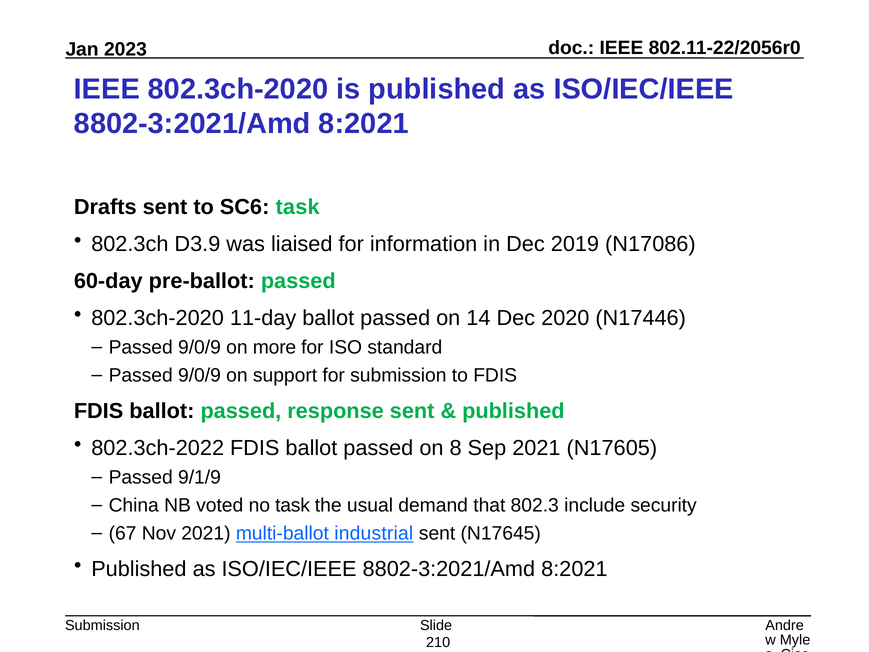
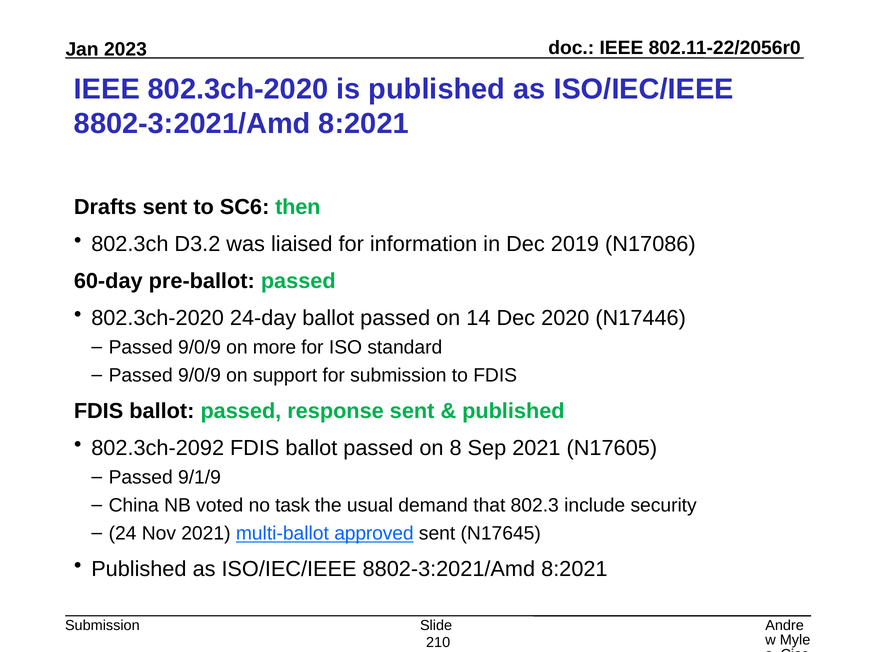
SC6 task: task -> then (298, 207)
D3.9: D3.9 -> D3.2 (197, 244)
11-day: 11-day -> 24-day (263, 318)
802.3ch-2022: 802.3ch-2022 -> 802.3ch-2092 (158, 448)
67: 67 -> 24 (123, 533)
industrial: industrial -> approved (374, 533)
